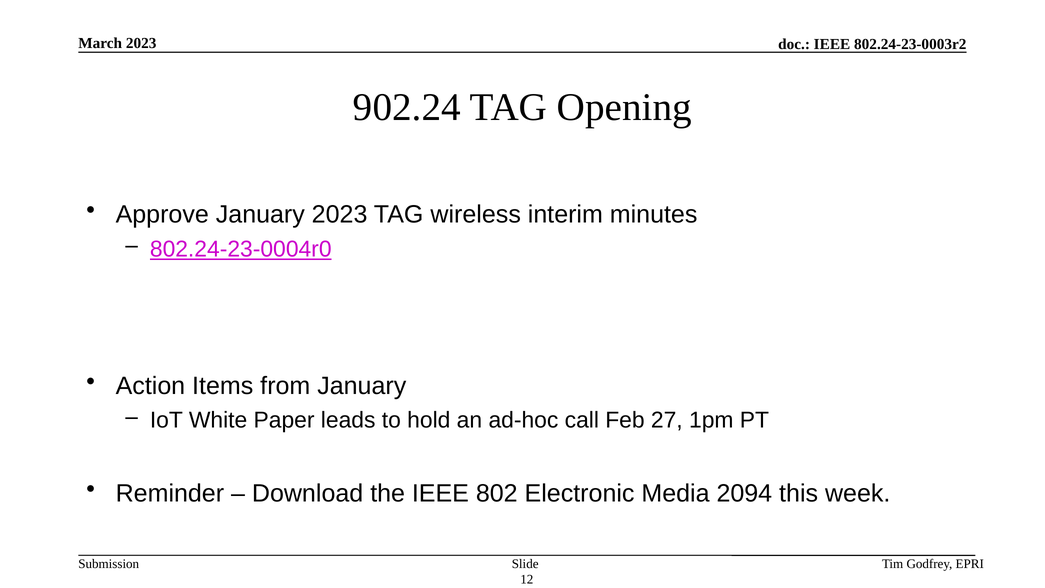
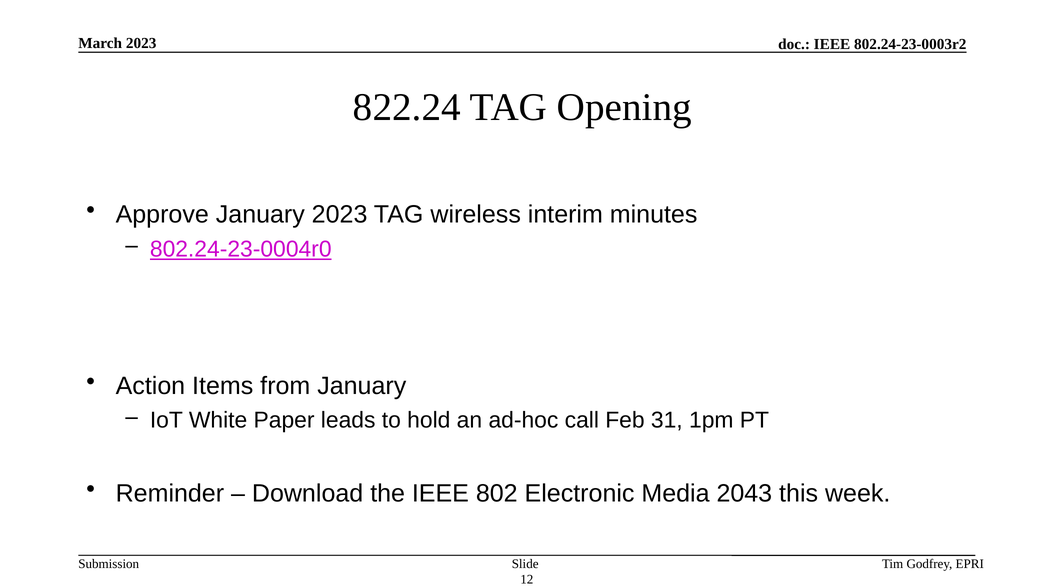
902.24: 902.24 -> 822.24 (407, 107)
27: 27 -> 31 (667, 420)
2094: 2094 -> 2043 (744, 493)
